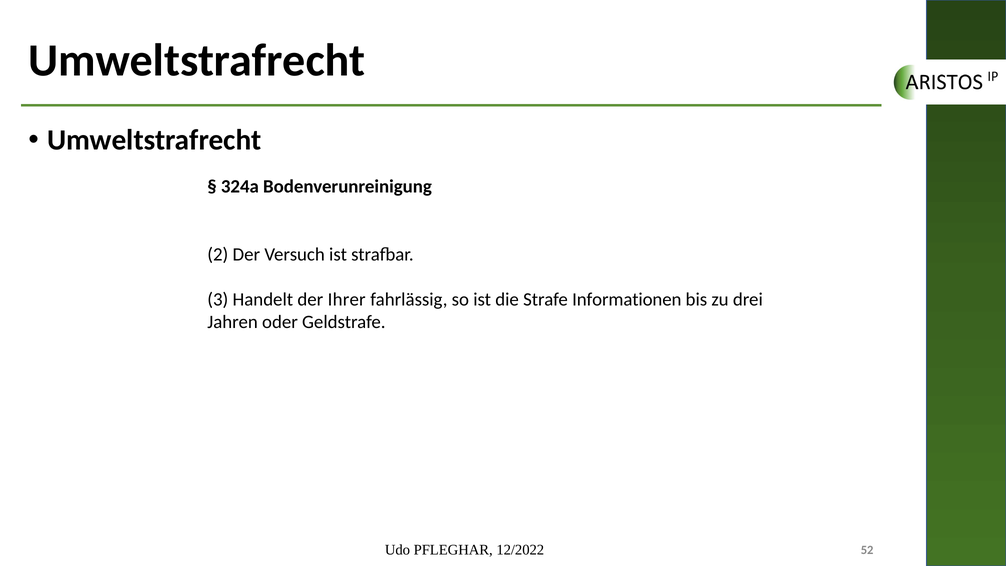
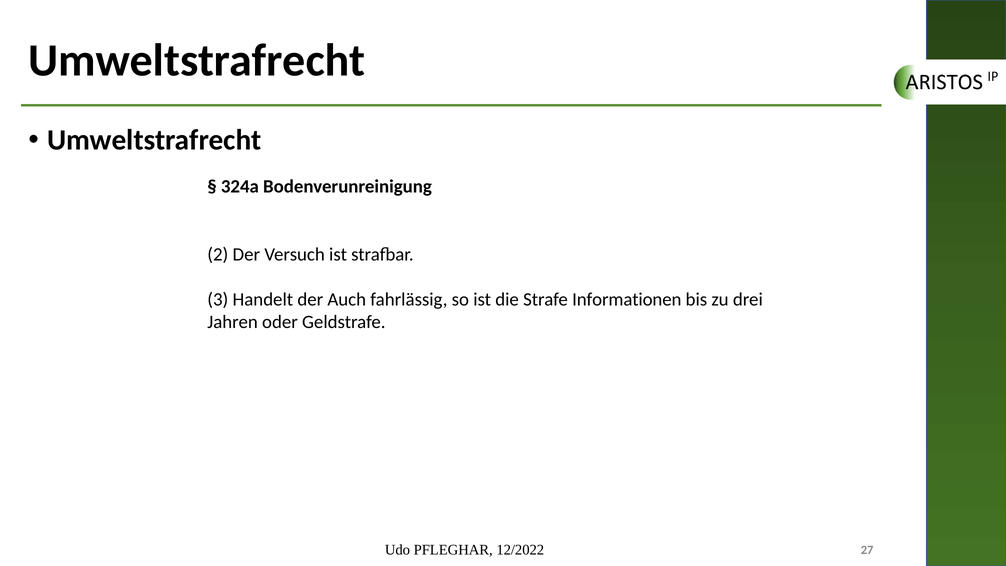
Ihrer: Ihrer -> Auch (347, 300)
52: 52 -> 27 (867, 550)
